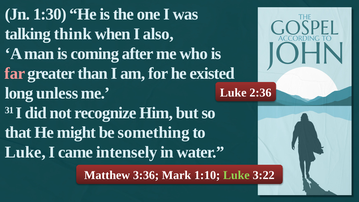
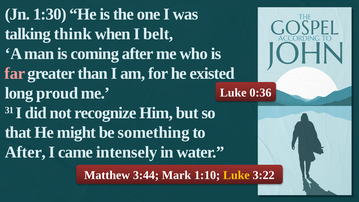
also: also -> belt (158, 34)
unless: unless -> proud (57, 93)
2:36: 2:36 -> 0:36 (260, 93)
Luke: Luke -> After (25, 152)
3:36: 3:36 -> 3:44 (146, 175)
Luke colour: light green -> yellow (236, 175)
